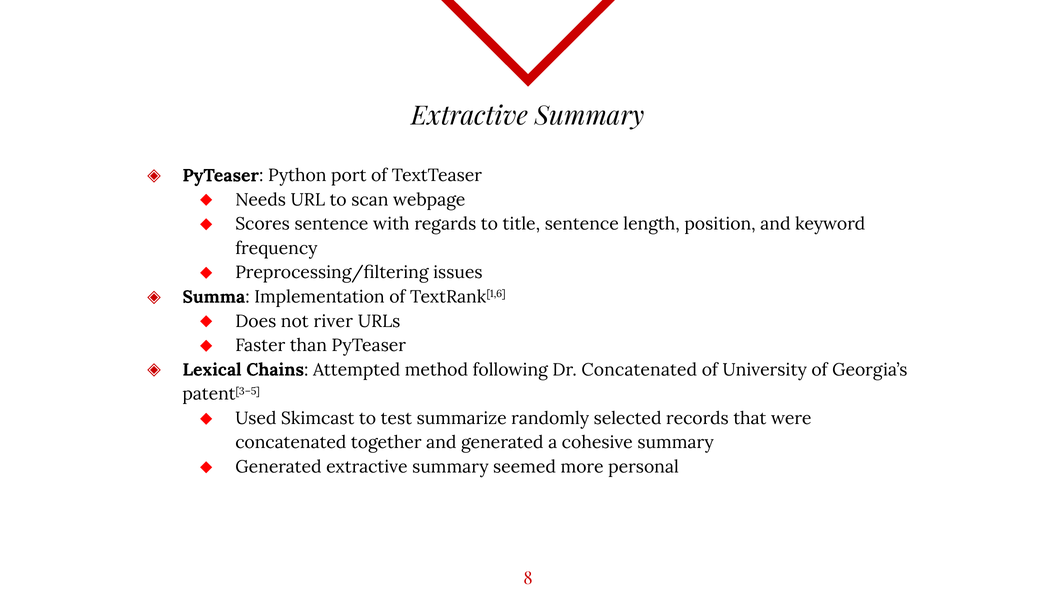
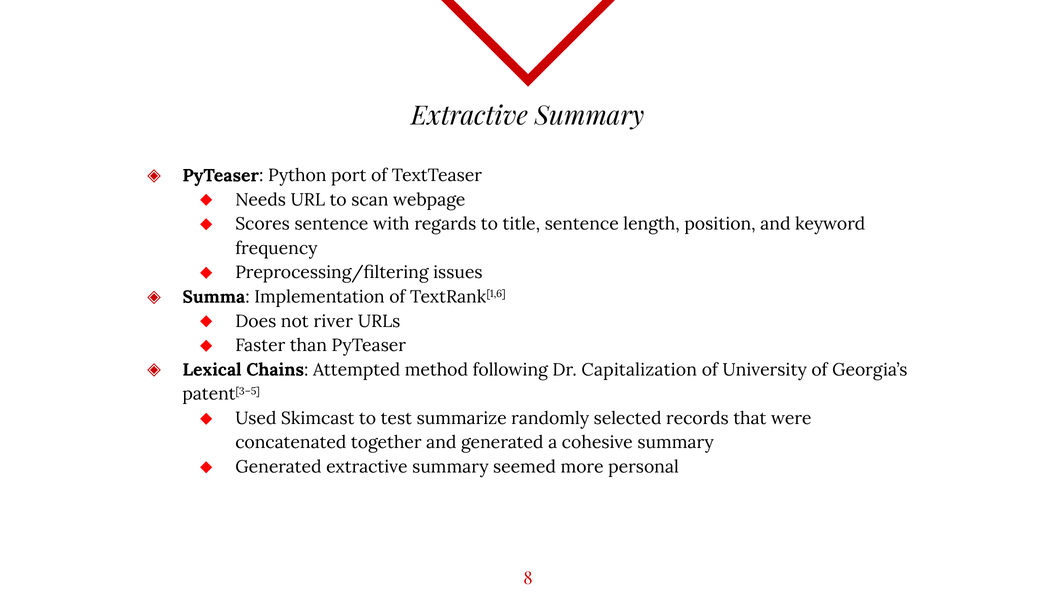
Dr Concatenated: Concatenated -> Capitalization (639, 370)
